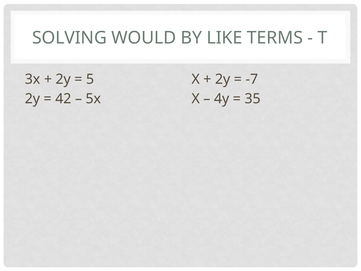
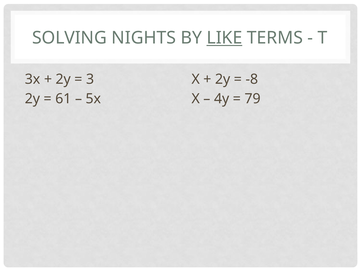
WOULD: WOULD -> NIGHTS (144, 38)
LIKE underline: none -> present (224, 38)
5: 5 -> 3 (90, 79)
-7: -7 -> -8 (252, 79)
42: 42 -> 61 (63, 99)
35: 35 -> 79 (253, 99)
